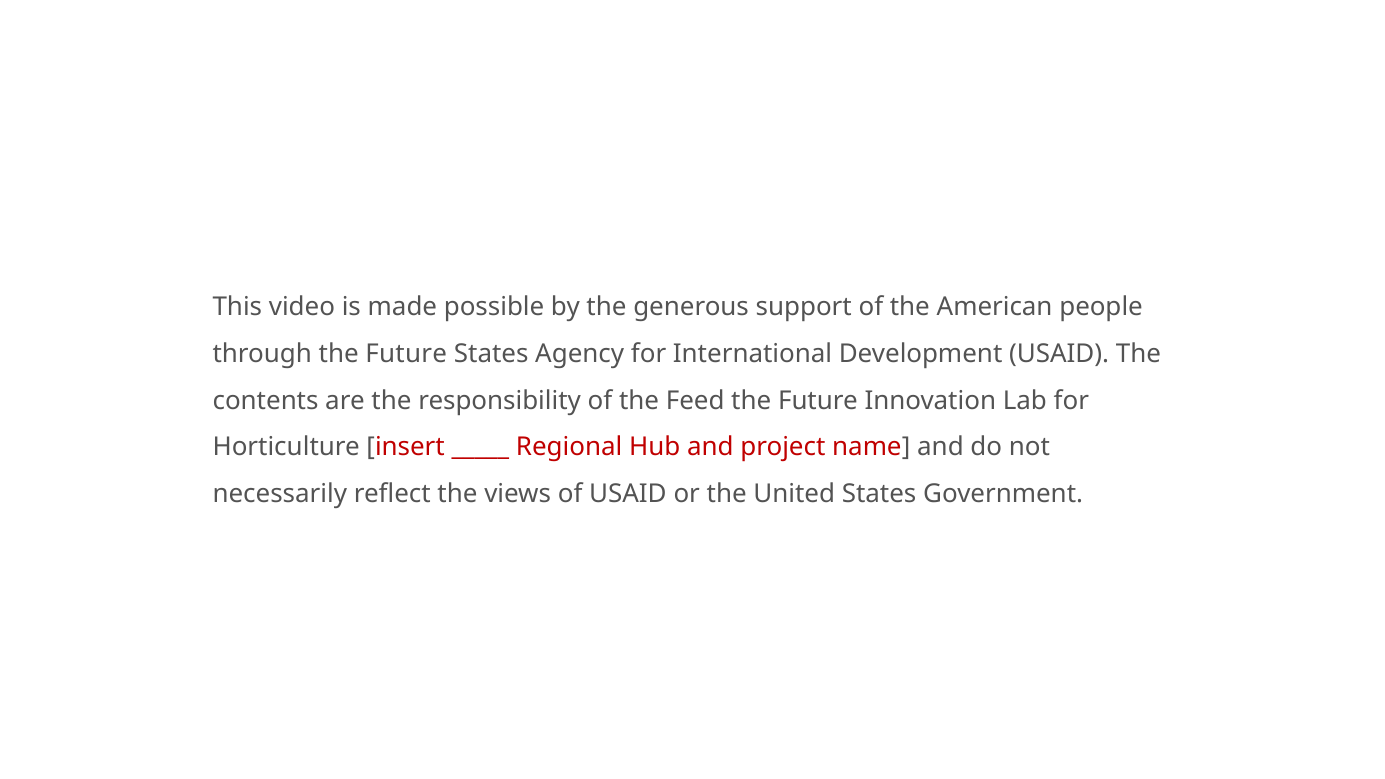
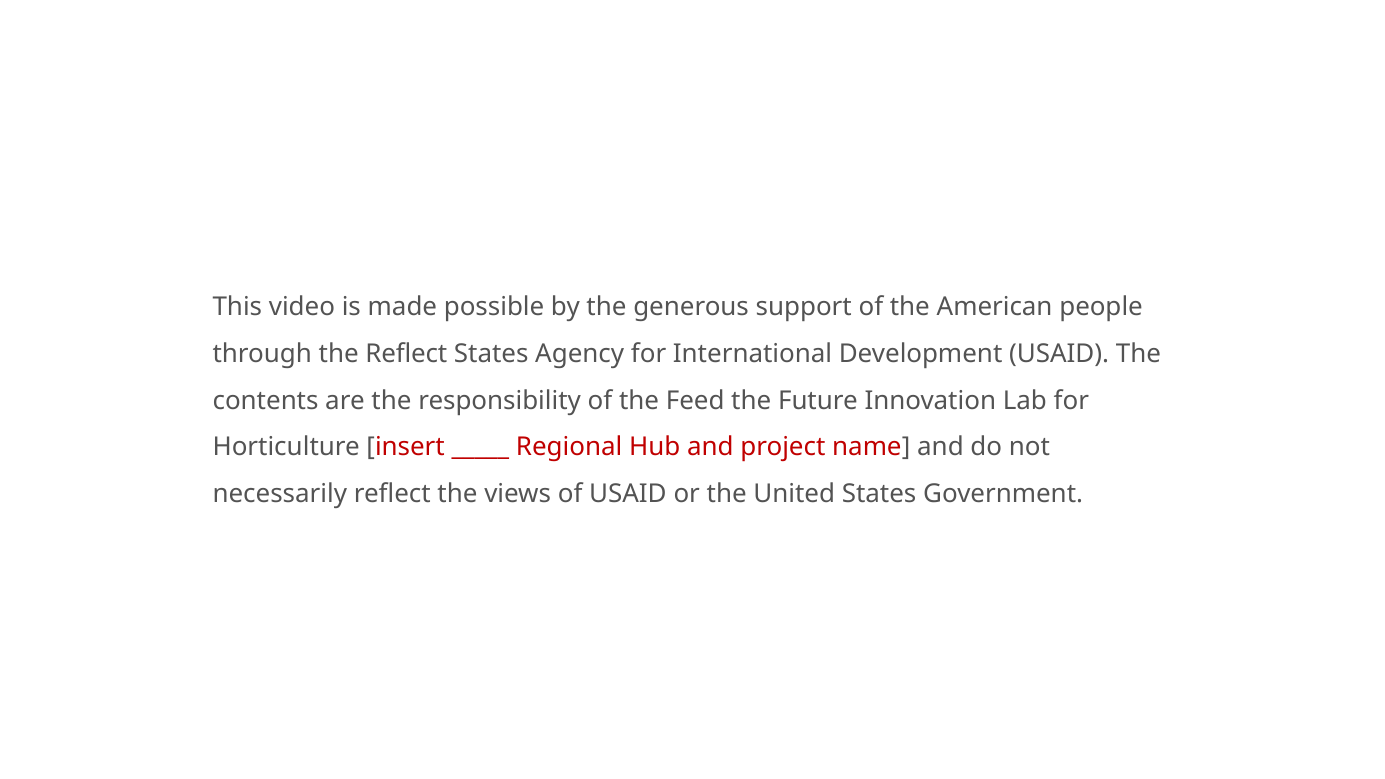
through the Future: Future -> Reflect (406, 354)
